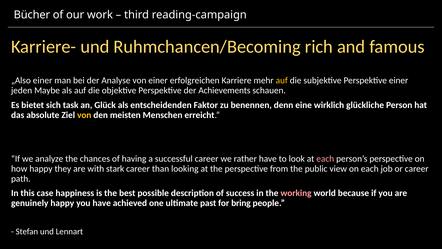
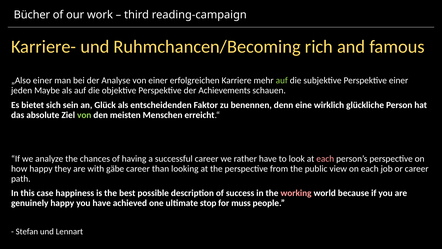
auf colour: yellow -> light green (282, 80)
task: task -> sein (71, 105)
von colour: yellow -> light green (84, 115)
stark: stark -> gäbe (115, 168)
past: past -> stop (208, 203)
bring: bring -> muss (241, 203)
